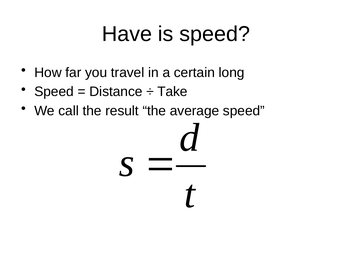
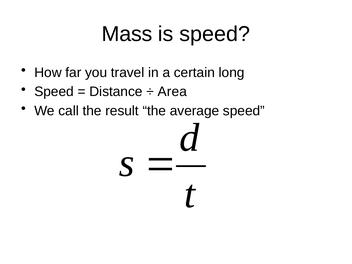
Have: Have -> Mass (127, 34)
Take: Take -> Area (172, 92)
